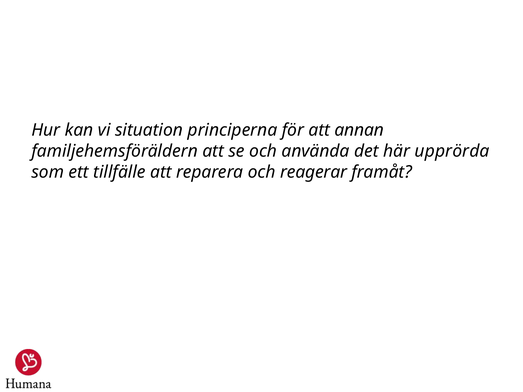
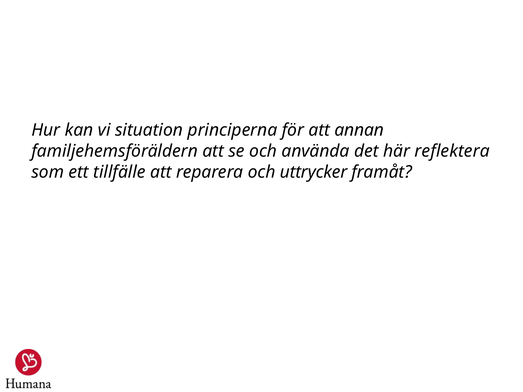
upprörda: upprörda -> reflektera (452, 151)
reagerar: reagerar -> uttrycker (314, 172)
